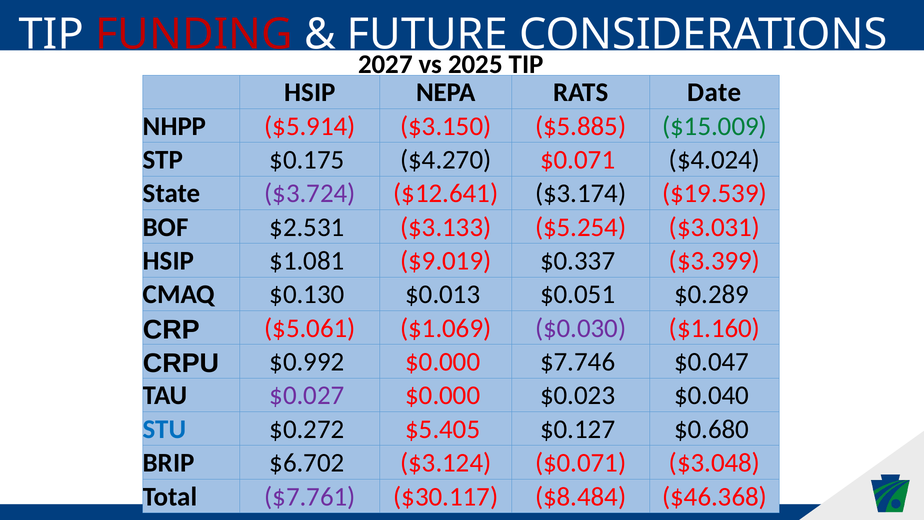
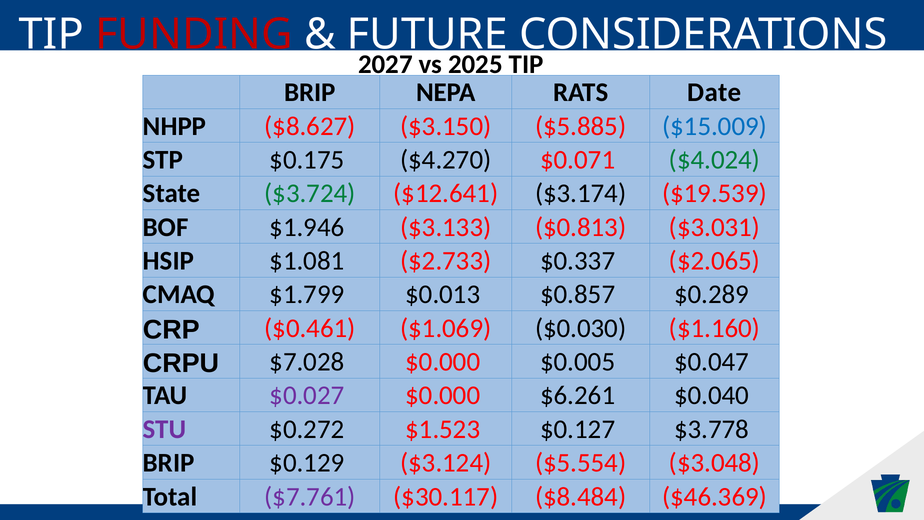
HSIP: HSIP -> BRIP (310, 92)
$5.914: $5.914 -> $8.627 (310, 126)
$15.009 colour: green -> blue (715, 126)
$4.024 colour: black -> green (715, 160)
$3.724 colour: purple -> green (310, 193)
$2.531: $2.531 -> $1.946 (307, 227)
$5.254: $5.254 -> $0.813 (581, 227)
$9.019: $9.019 -> $2.733 (446, 261)
$3.399: $3.399 -> $2.065 (715, 261)
$0.130: $0.130 -> $1.799 (307, 294)
$0.051: $0.051 -> $0.857 (578, 294)
$5.061: $5.061 -> $0.461 (310, 328)
$0.030 colour: purple -> black (581, 328)
$0.992: $0.992 -> $7.028 (307, 362)
$7.746: $7.746 -> $0.005 (578, 362)
$0.023: $0.023 -> $6.261 (578, 395)
STU colour: blue -> purple (165, 429)
$5.405: $5.405 -> $1.523 (443, 429)
$0.680: $0.680 -> $3.778 (712, 429)
$6.702: $6.702 -> $0.129 (307, 463)
$3.124 $0.071: $0.071 -> $5.554 (581, 463)
$46.368: $46.368 -> $46.369 (715, 496)
